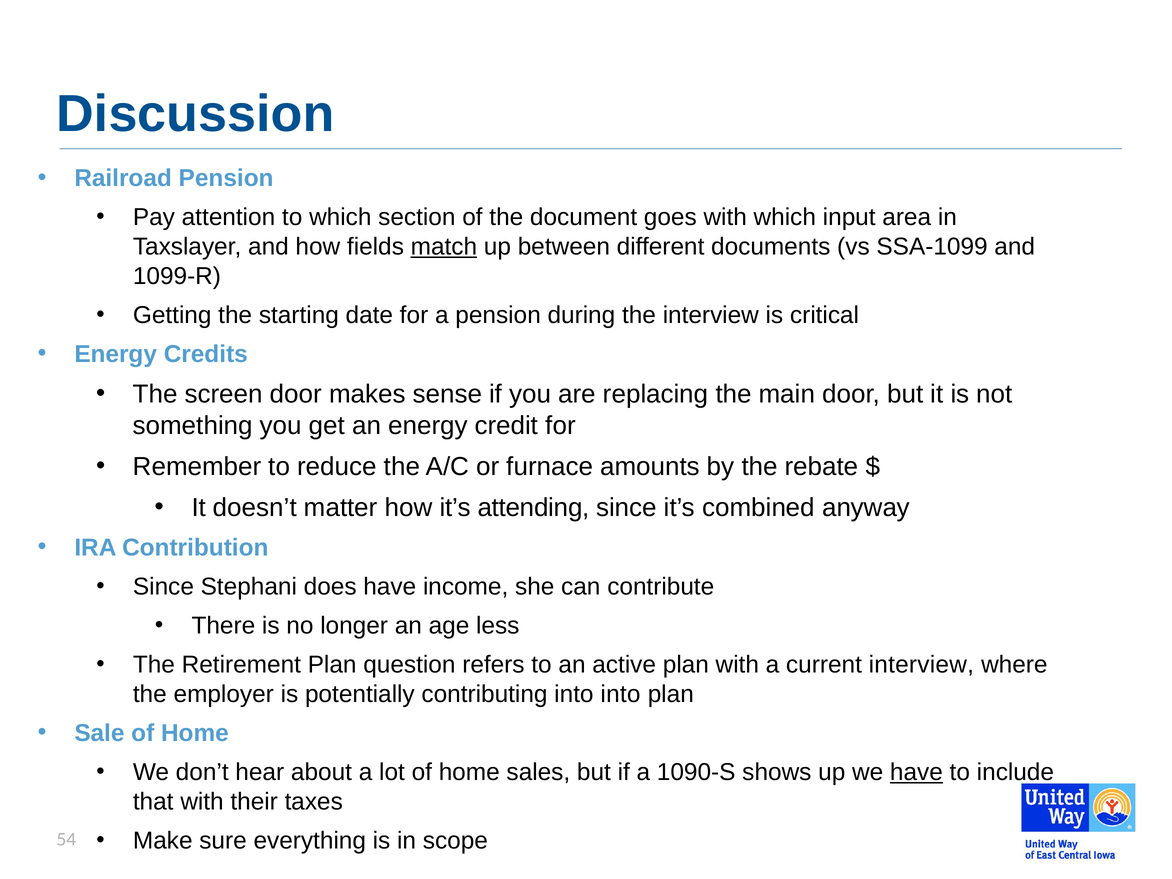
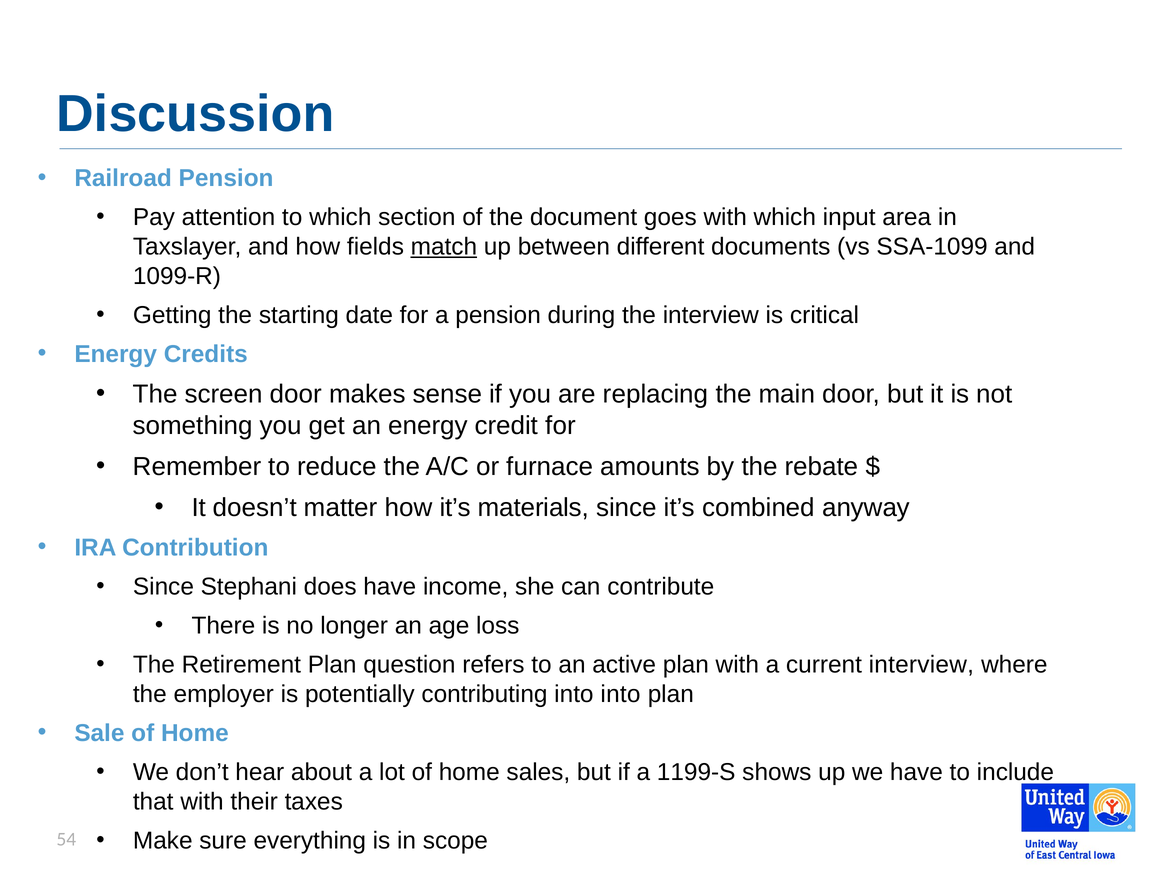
attending: attending -> materials (533, 508)
less: less -> loss (498, 626)
1090-S: 1090-S -> 1199-S (696, 772)
have underline: present -> none (916, 772)
